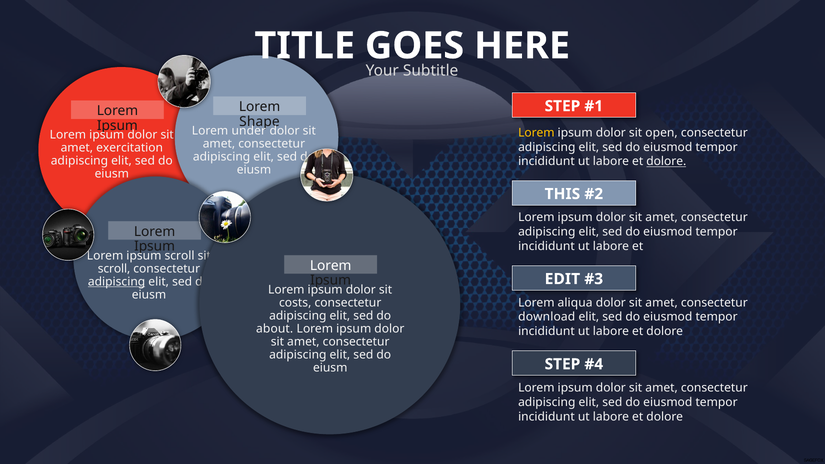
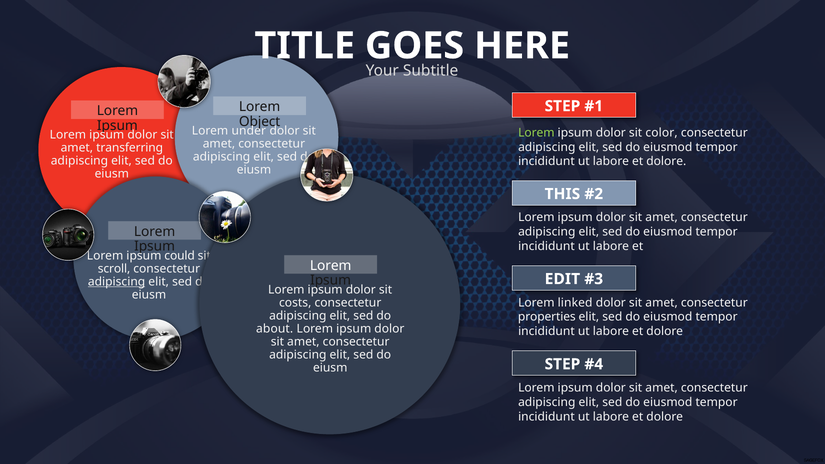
Shape: Shape -> Object (260, 122)
Lorem colour: yellow -> light green (536, 133)
open: open -> color (662, 133)
exercitation: exercitation -> transferring (130, 148)
dolore underline: present -> none (666, 162)
ipsum scroll: scroll -> could (180, 256)
aliqua: aliqua -> linked (575, 303)
download: download -> properties (547, 317)
